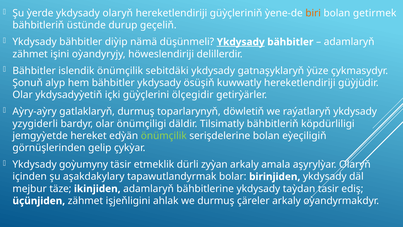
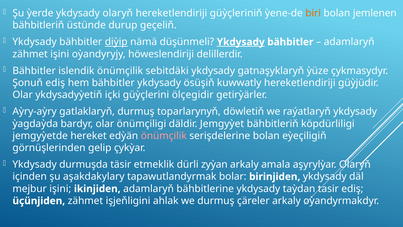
getirmek: getirmek -> jemlenen (375, 13)
diỳip underline: none -> present (116, 42)
Şonuň alyp: alyp -> ediş (55, 83)
yzygiderli: yzygiderli -> ỳagdaỳda (35, 124)
Tilsimatly: Tilsimatly -> Jemgyỳet (222, 124)
önümçilik colour: light green -> pink (164, 136)
goỳumyny: goỳumyny -> durmuşda (84, 164)
mejbur täze: täze -> işini (60, 189)
